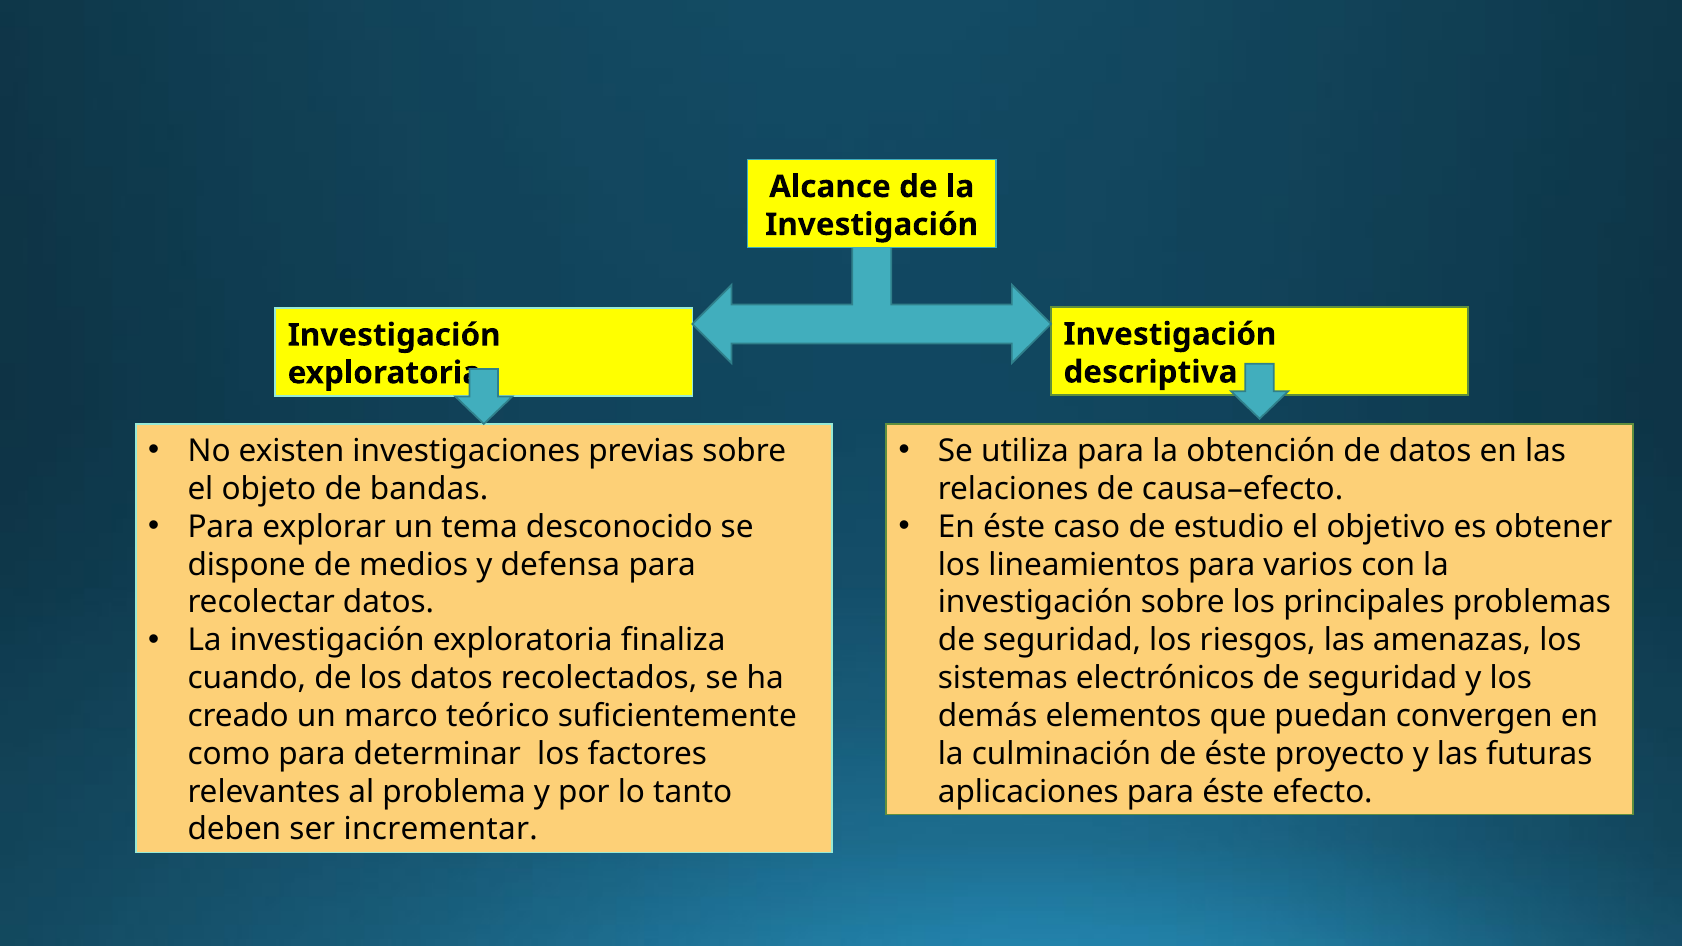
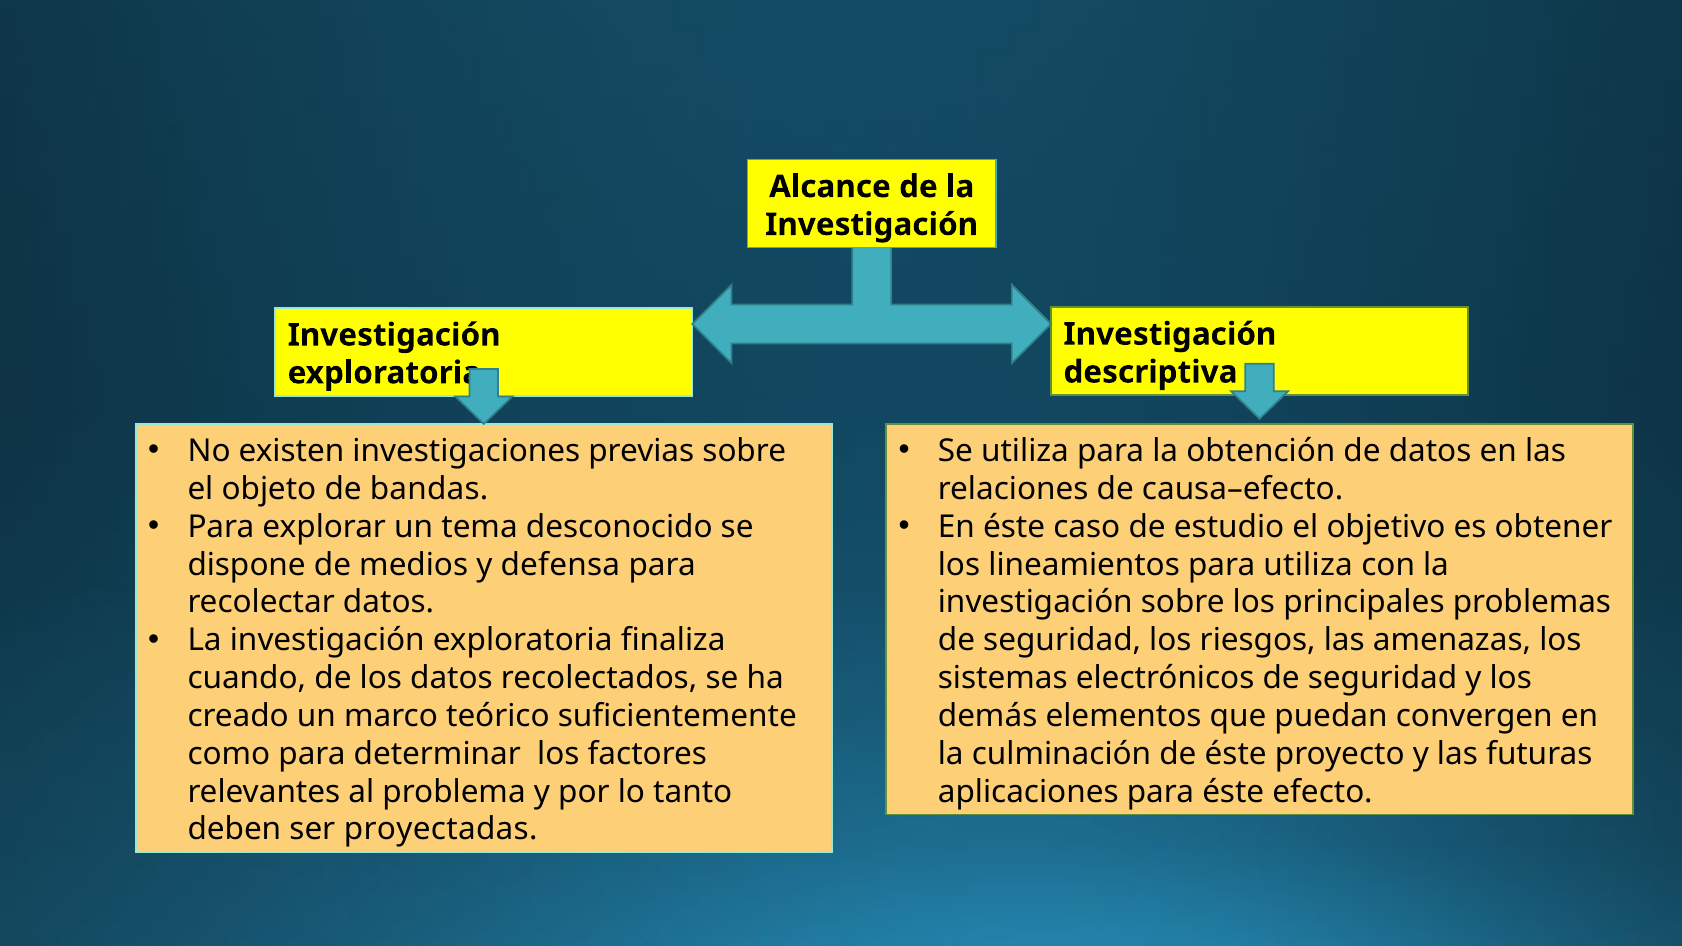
para varios: varios -> utiliza (1308, 565)
incrementar: incrementar -> proyectadas (441, 830)
